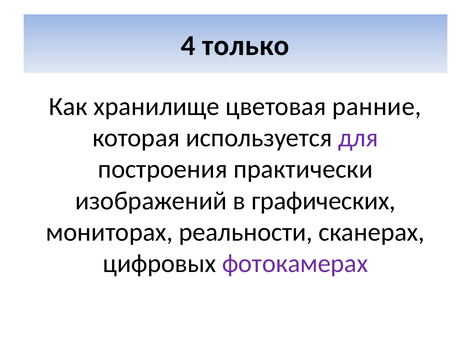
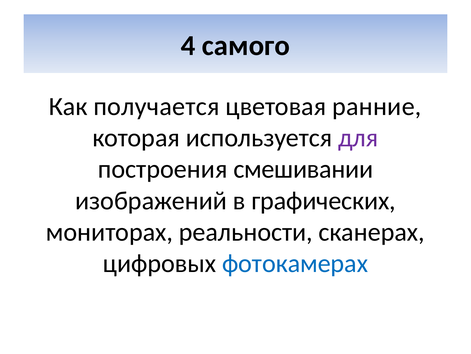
только: только -> самого (246, 46)
хранилище: хранилище -> получается (156, 106)
практически: практически -> смешивании (303, 169)
фотокамерах colour: purple -> blue (295, 263)
